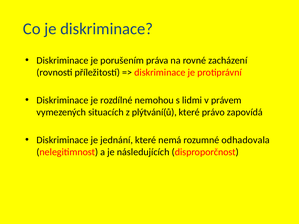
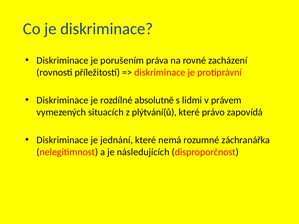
nemohou: nemohou -> absolutně (154, 100)
odhadovala: odhadovala -> záchranářka (246, 140)
